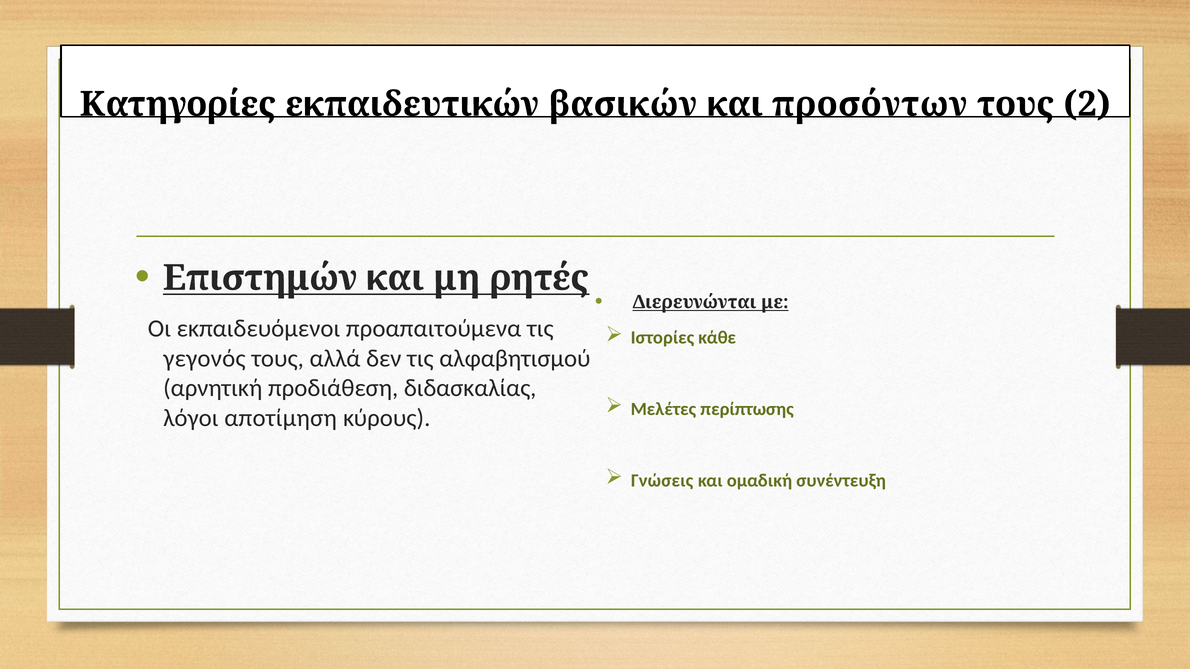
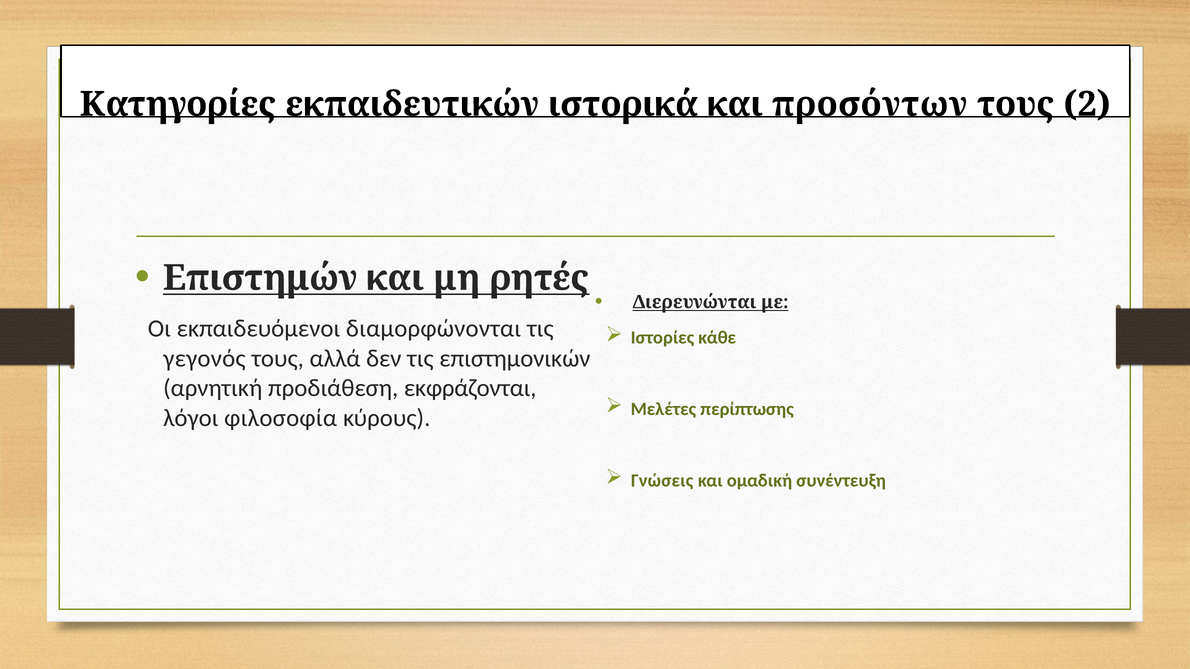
βασικών: βασικών -> ιστορικά (623, 104)
προαπαιτούμενα: προαπαιτούμενα -> διαμορφώνονται (434, 329)
αλφαβητισμού: αλφαβητισμού -> επιστημονικών (515, 359)
διδασκαλίας: διδασκαλίας -> εκφράζονται (470, 388)
αποτίμηση: αποτίμηση -> φιλοσοφία (281, 418)
